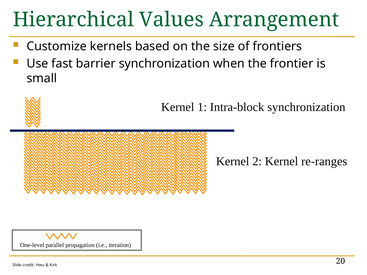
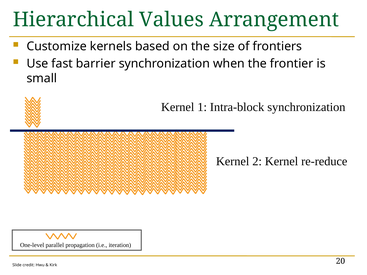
re-ranges: re-ranges -> re-reduce (324, 162)
